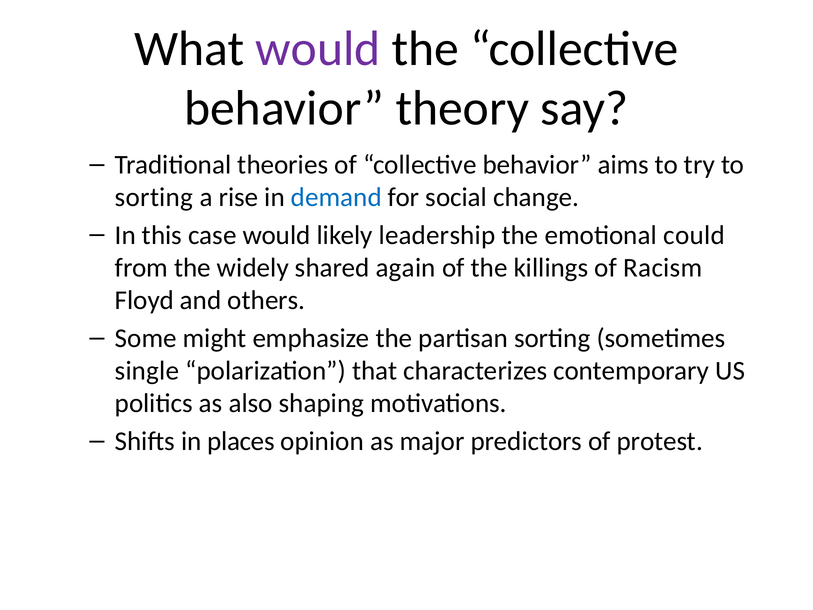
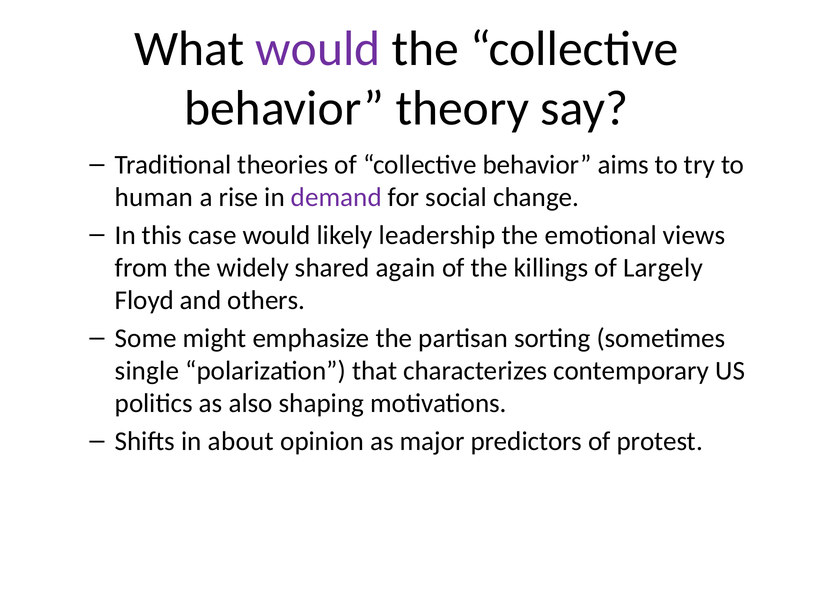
sorting: sorting -> human (154, 197)
demand colour: blue -> purple (336, 197)
could: could -> views (694, 235)
Racism: Racism -> Largely (663, 267)
places: places -> about (241, 441)
